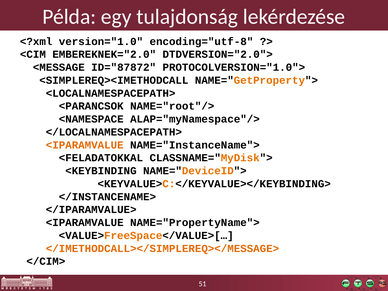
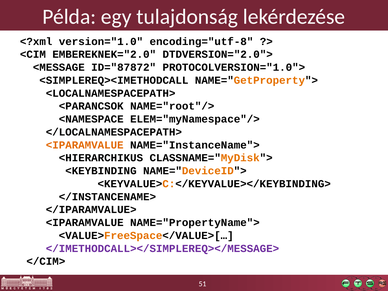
ALAP="myNamespace"/>: ALAP="myNamespace"/> -> ELEM="myNamespace"/> (195, 119)
<FELADATOKKAL: <FELADATOKKAL -> <HIERARCHIKUS (101, 158)
</IMETHODCALL></SIMPLEREQ></MESSAGE> colour: orange -> purple (162, 248)
